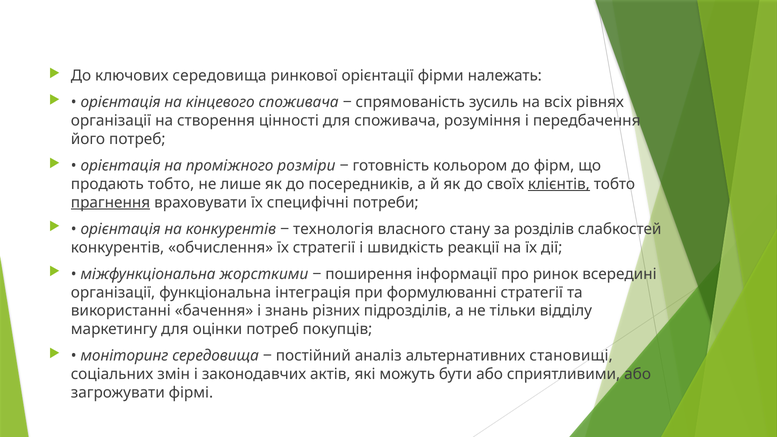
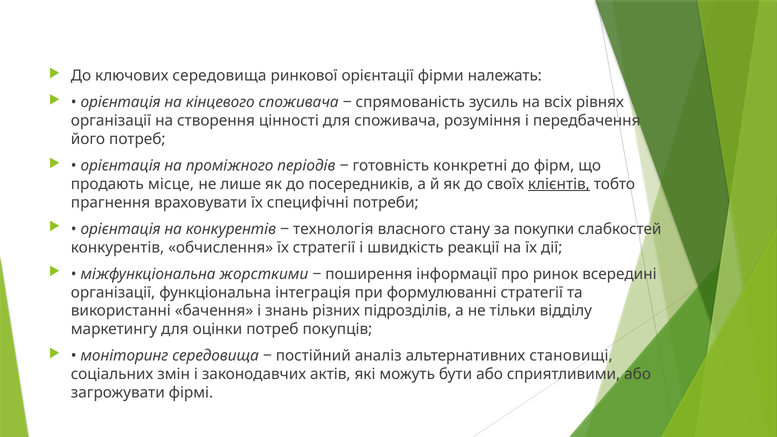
розміри: розміри -> періодів (306, 166)
кольором: кольором -> конкретні (470, 166)
продають тобто: тобто -> місце (171, 184)
прагнення underline: present -> none (111, 203)
розділів: розділів -> покупки (544, 229)
